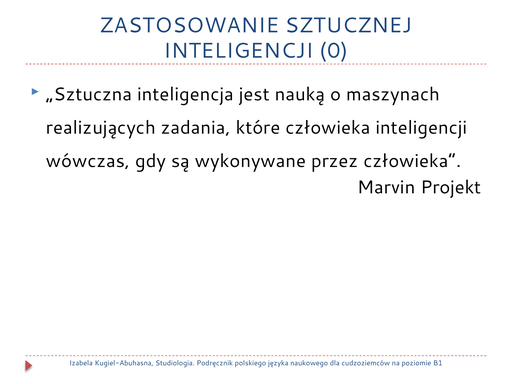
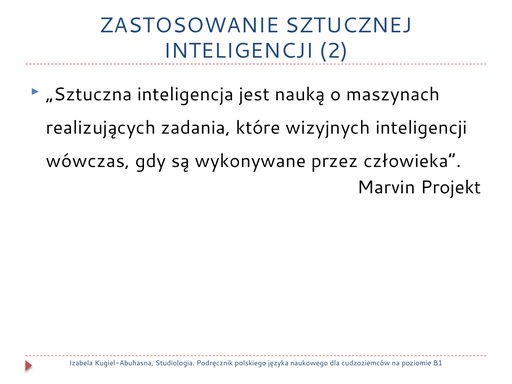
0: 0 -> 2 (334, 51)
które człowieka: człowieka -> wizyjnych (328, 128)
